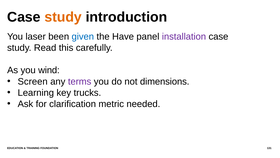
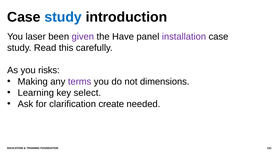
study colour: orange -> blue (63, 17)
given colour: blue -> purple (83, 36)
wind: wind -> risks (49, 70)
Screen: Screen -> Making (33, 81)
trucks: trucks -> select (87, 92)
metric: metric -> create (111, 104)
